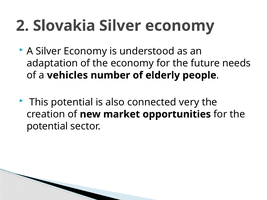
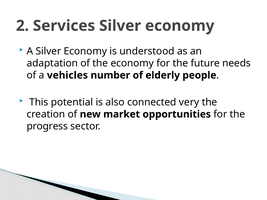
Slovakia: Slovakia -> Services (64, 26)
potential: potential -> progress (47, 126)
